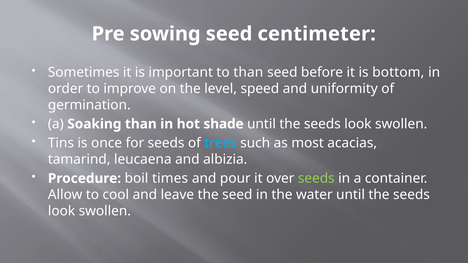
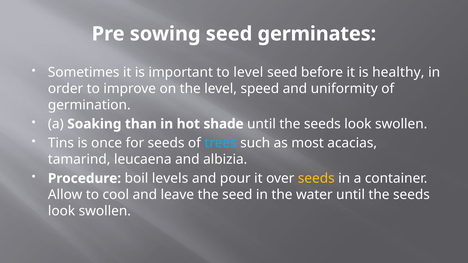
centimeter: centimeter -> germinates (317, 34)
to than: than -> level (248, 72)
bottom: bottom -> healthy (398, 72)
times: times -> levels (170, 179)
seeds colour: light green -> yellow (316, 179)
